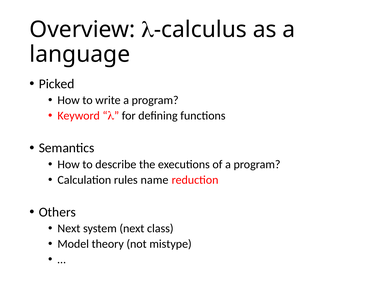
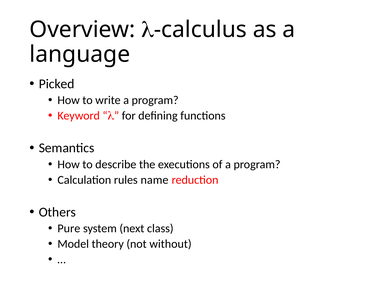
Next: Next -> Pure (69, 228)
mistype: mistype -> without (170, 244)
